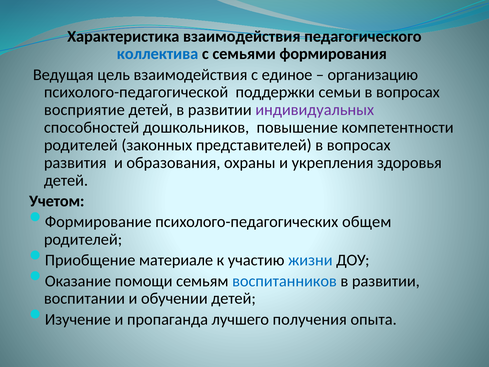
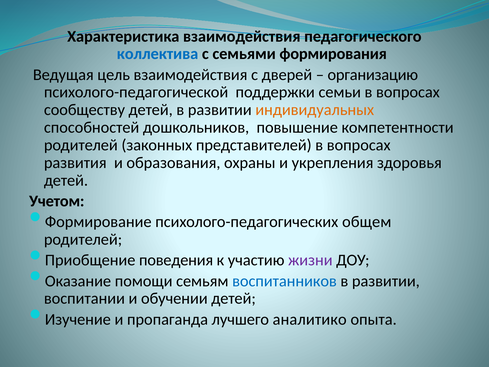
единое: единое -> дверей (287, 75)
восприятие: восприятие -> сообществу (84, 110)
индивидуальных colour: purple -> orange (315, 110)
материале: материале -> поведения (176, 260)
жизни colour: blue -> purple (310, 260)
получения: получения -> аналитико (310, 319)
